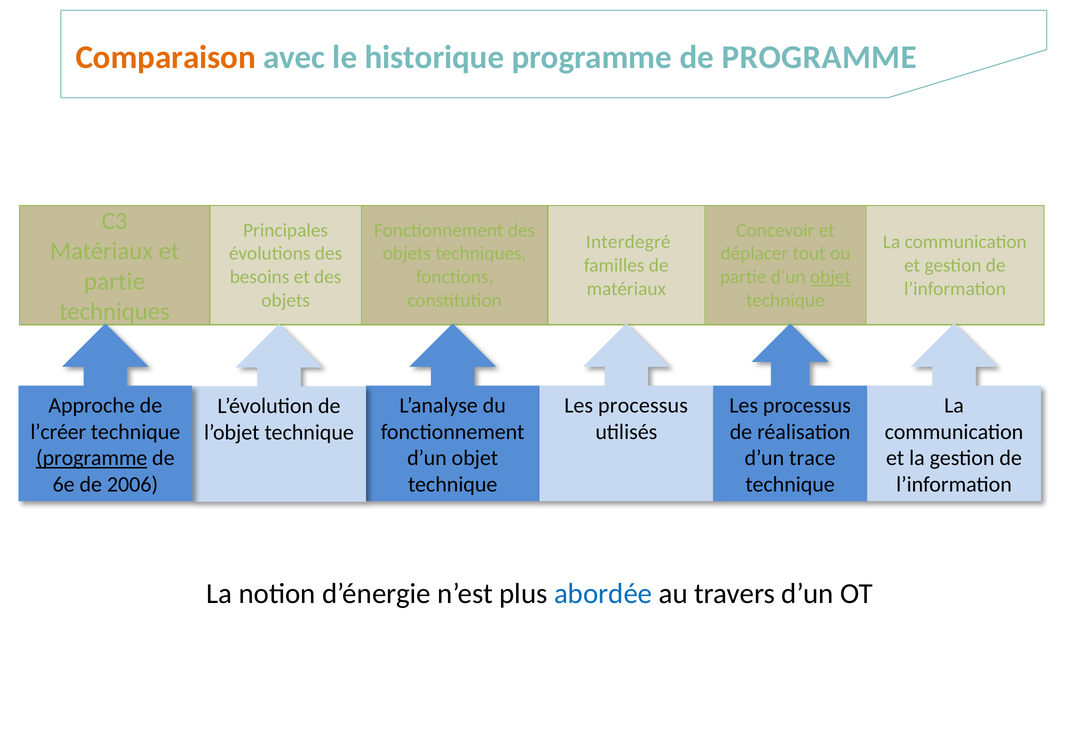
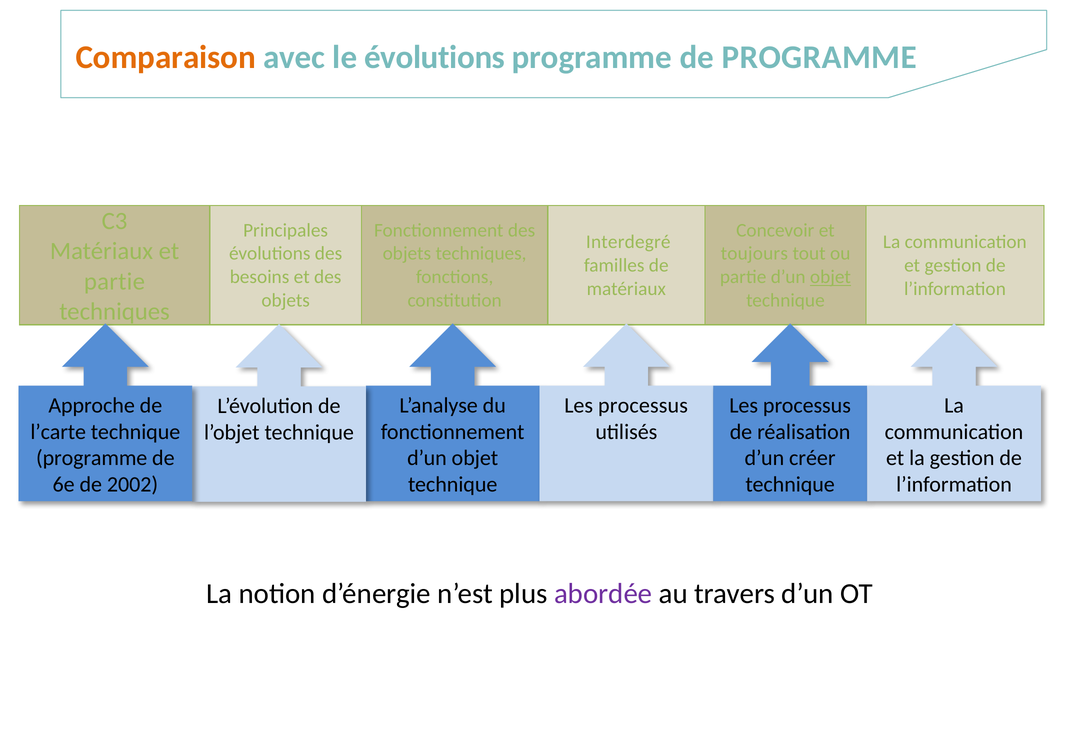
le historique: historique -> évolutions (435, 57)
déplacer: déplacer -> toujours (754, 254)
l’créer: l’créer -> l’carte (58, 432)
programme underline: present -> none (92, 458)
trace: trace -> créer (812, 458)
2006: 2006 -> 2002 (133, 485)
abordée colour: blue -> purple (603, 594)
